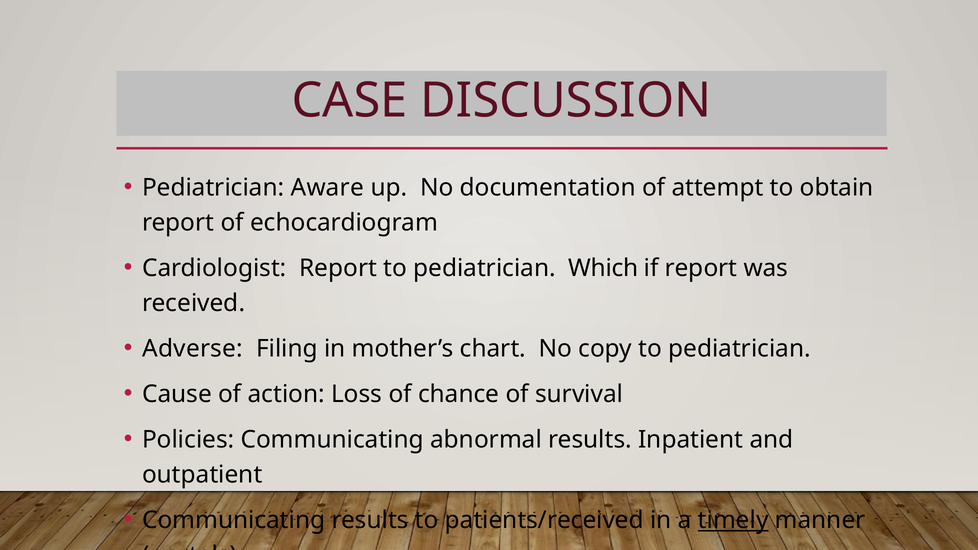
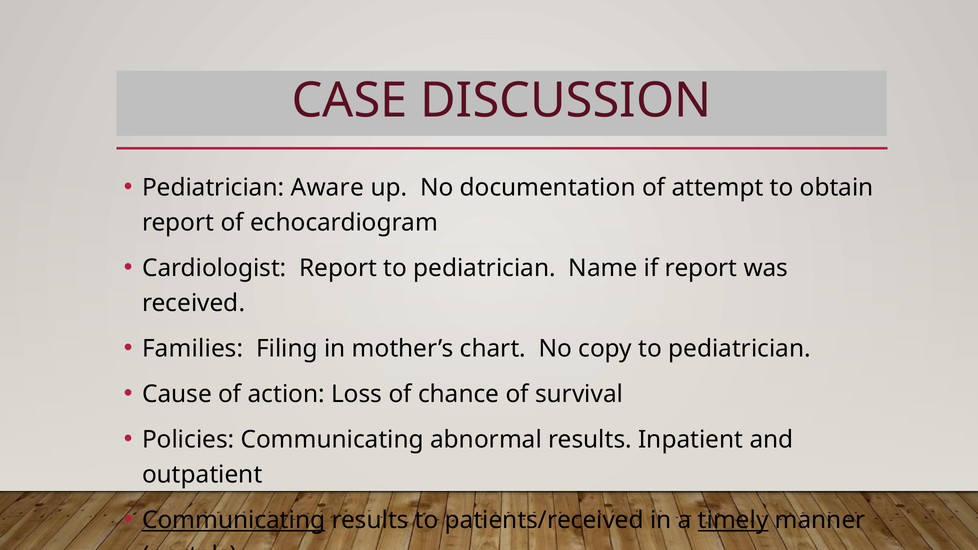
Which: Which -> Name (603, 268)
Adverse: Adverse -> Families (193, 349)
Communicating underline: none -> present (234, 520)
